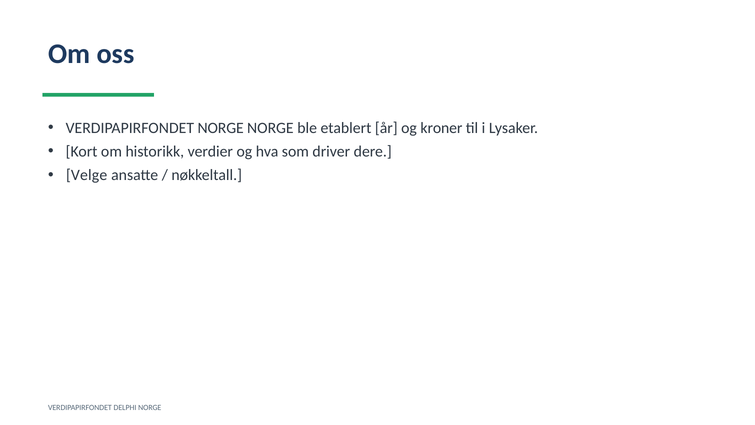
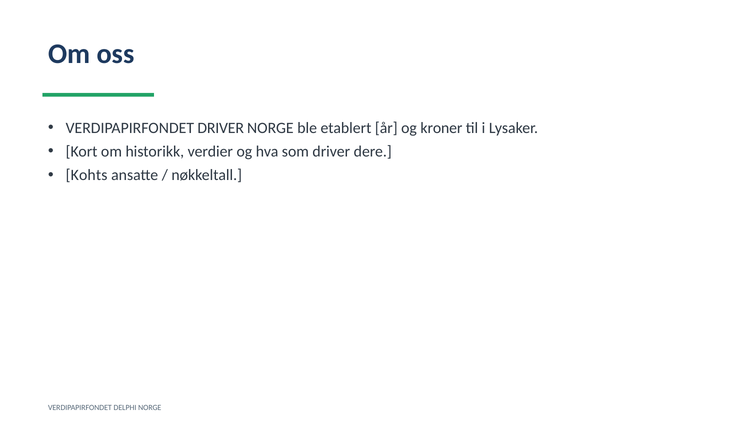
VERDIPAPIRFONDET NORGE: NORGE -> DRIVER (221, 128)
Velge: Velge -> Kohts (87, 175)
